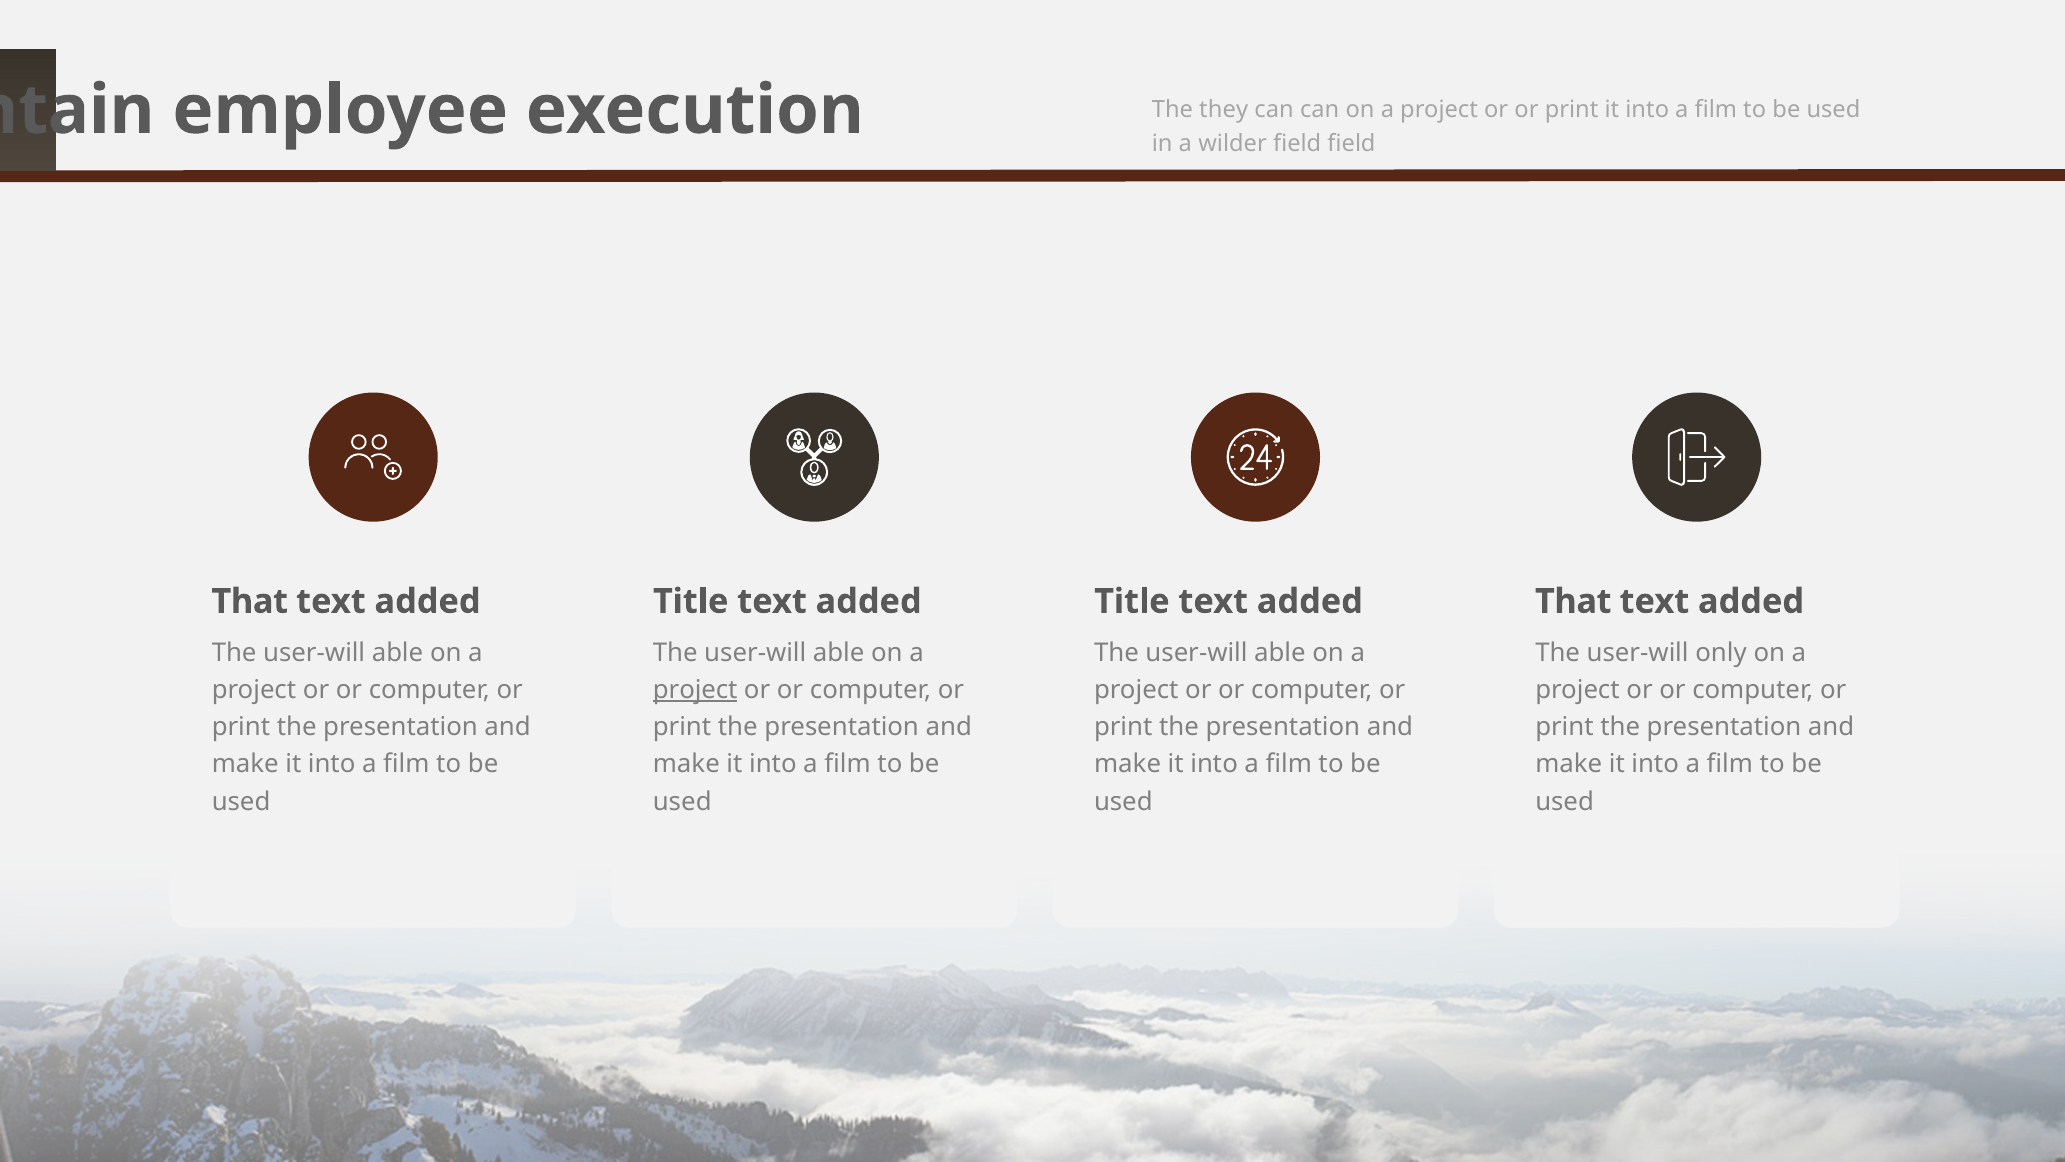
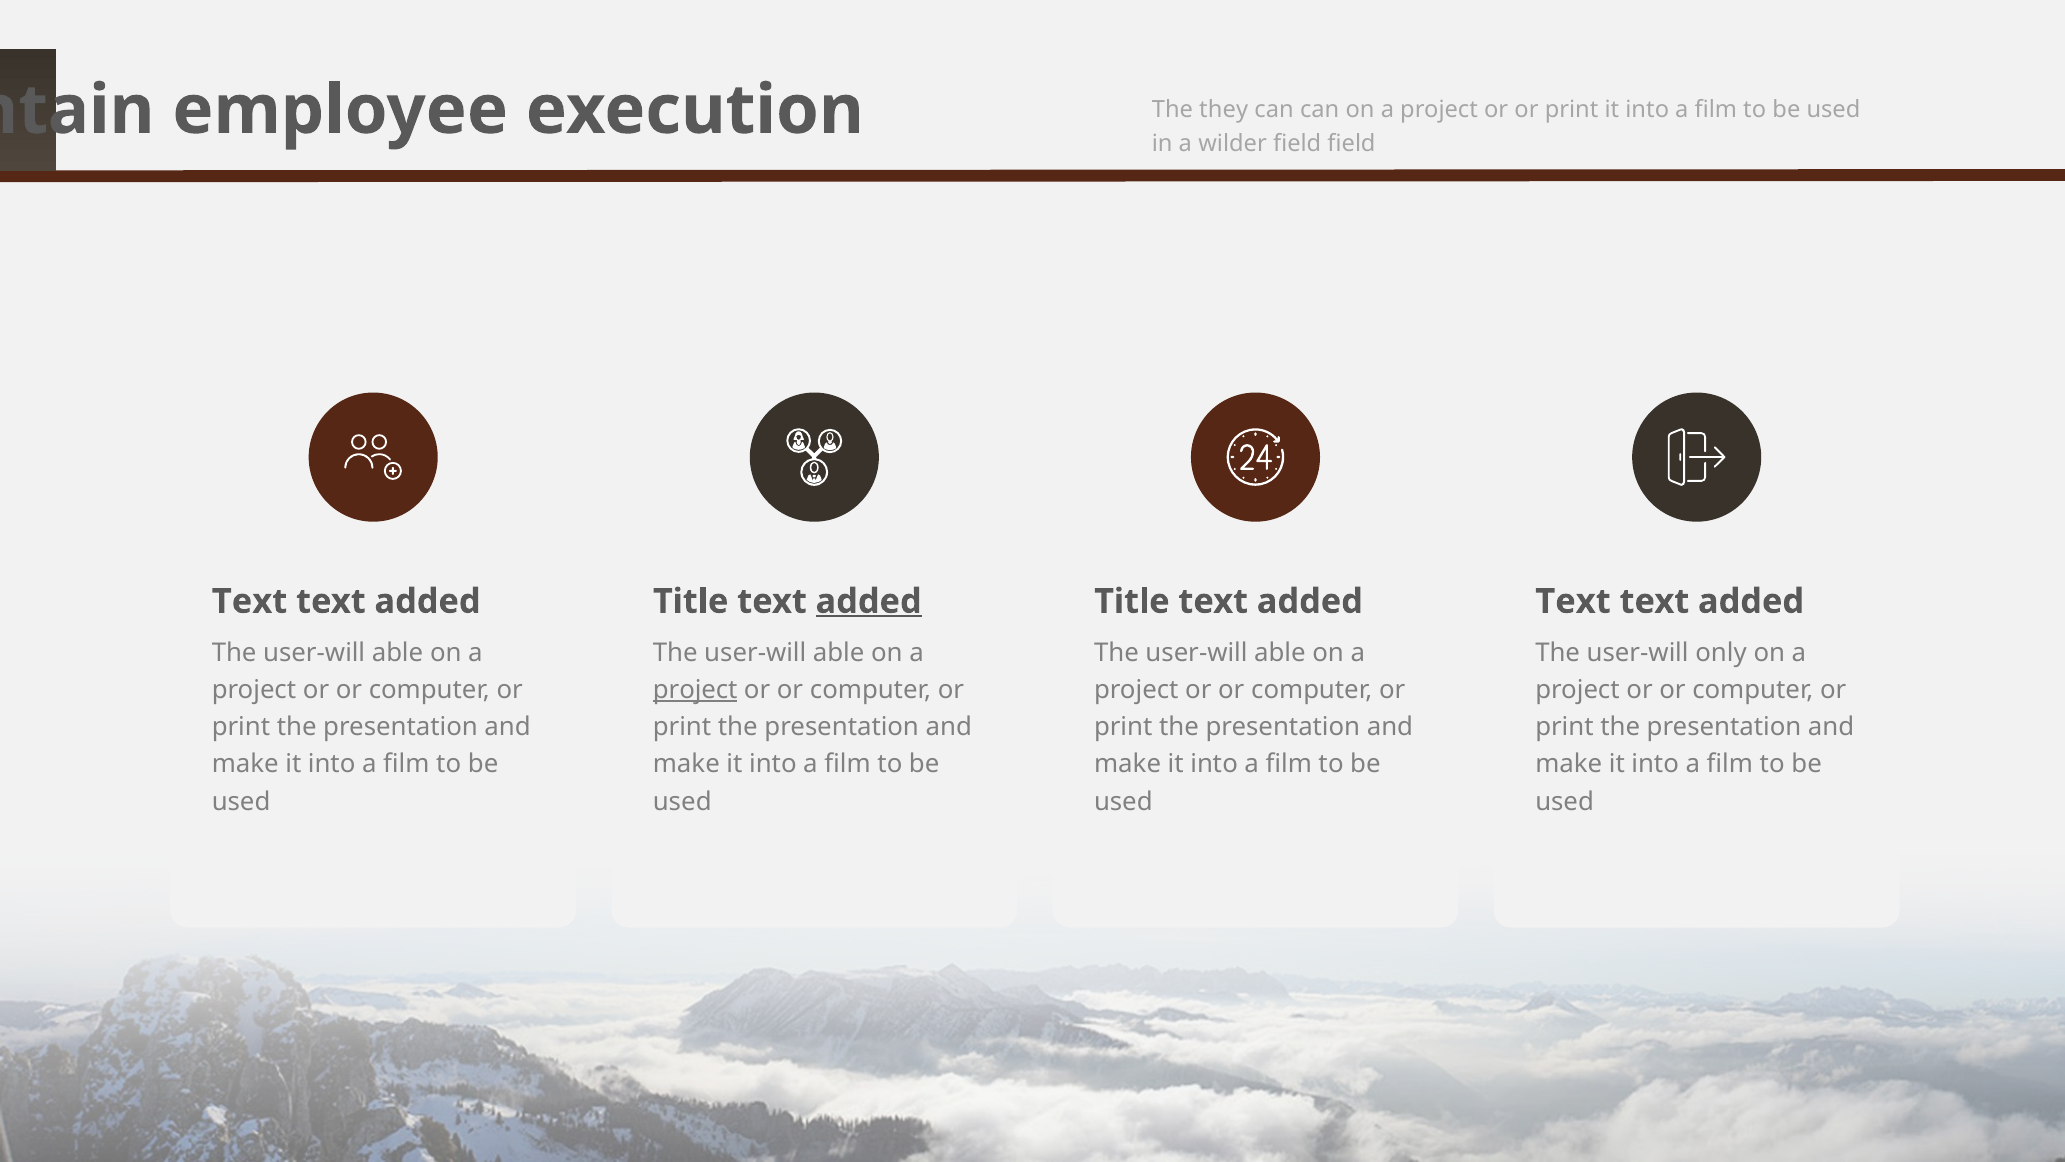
That: That -> Text (250, 601)
added underline: none -> present (869, 601)
That: That -> Text (1573, 601)
